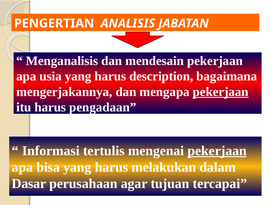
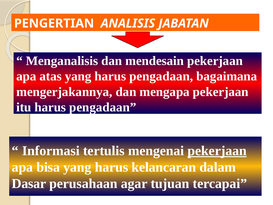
usia: usia -> atas (51, 76)
yang harus description: description -> pengadaan (161, 76)
pekerjaan underline: present -> none (221, 92)
melakukan: melakukan -> kelancaran (164, 167)
